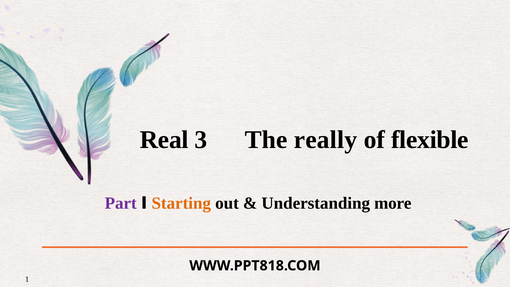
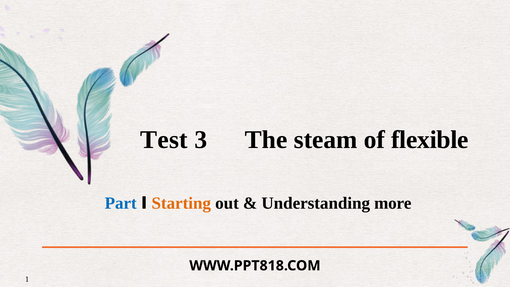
Real: Real -> Test (164, 140)
really: really -> steam (326, 140)
Part colour: purple -> blue (121, 203)
